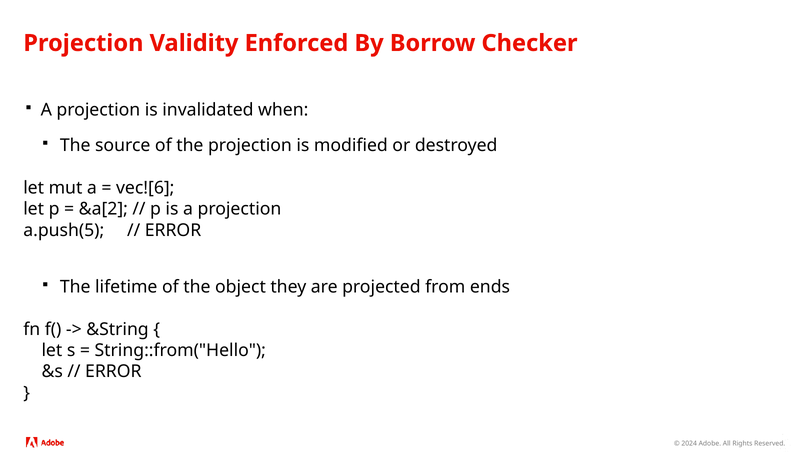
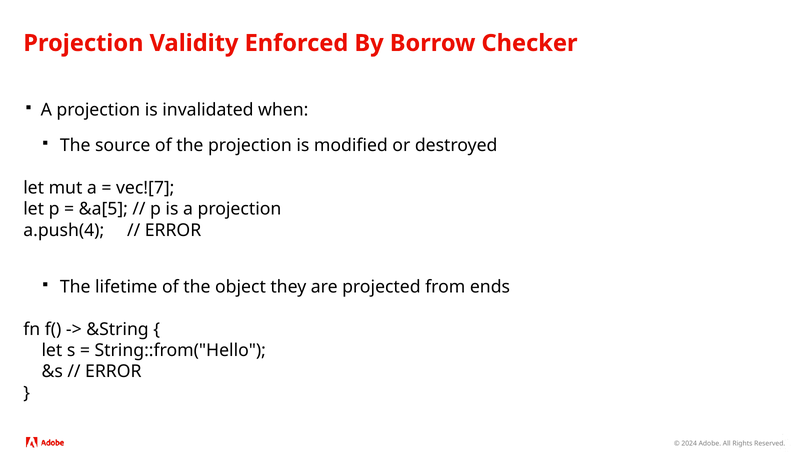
vec![6: vec![6 -> vec![7 (145, 188)
&a[2: &a[2 -> &a[5 (103, 209)
a.push(5: a.push(5 -> a.push(4 (64, 230)
